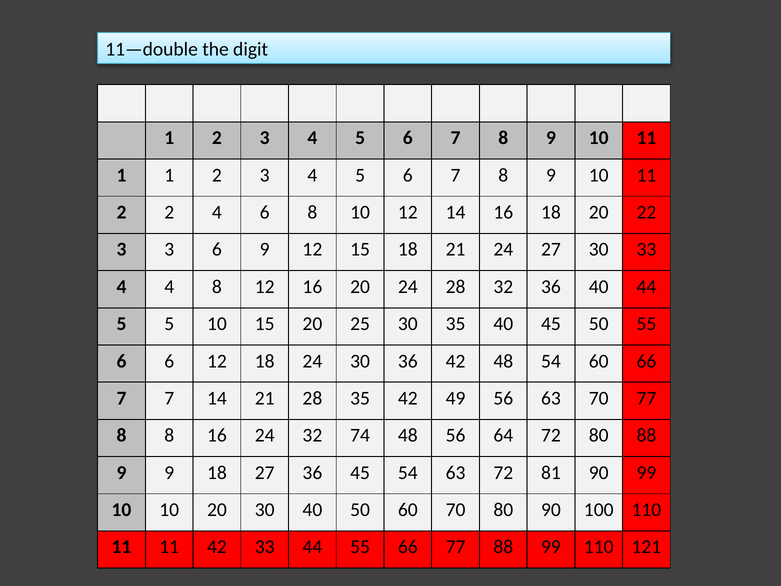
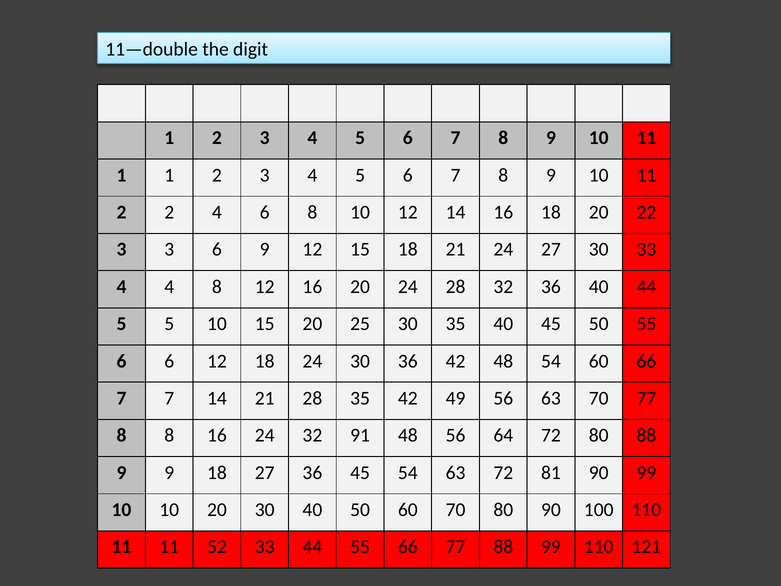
74: 74 -> 91 (360, 435)
11 42: 42 -> 52 (217, 547)
